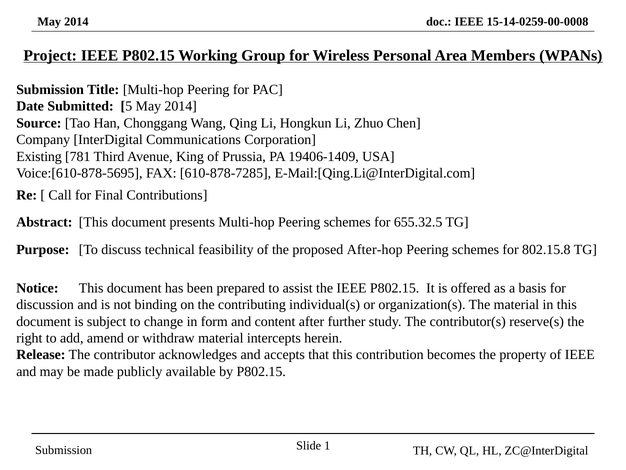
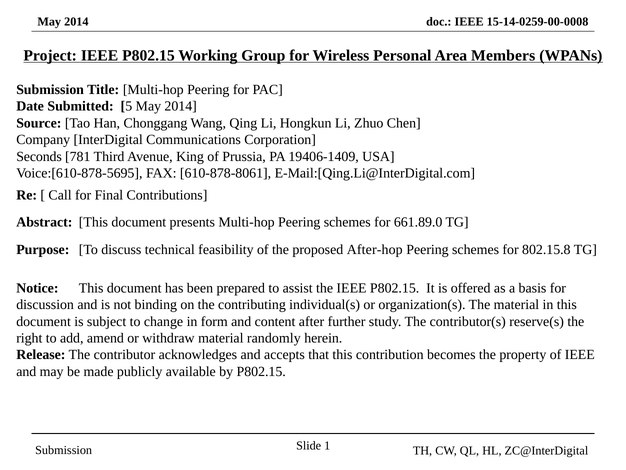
Existing: Existing -> Seconds (39, 156)
610-878-7285: 610-878-7285 -> 610-878-8061 (226, 173)
655.32.5: 655.32.5 -> 661.89.0 (418, 222)
intercepts: intercepts -> randomly (274, 338)
